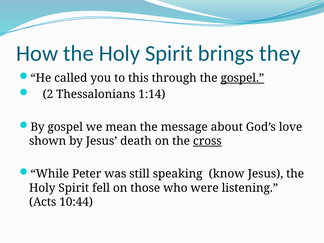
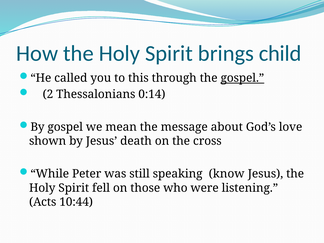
they: they -> child (280, 54)
1:14: 1:14 -> 0:14 (152, 94)
cross underline: present -> none (207, 141)
